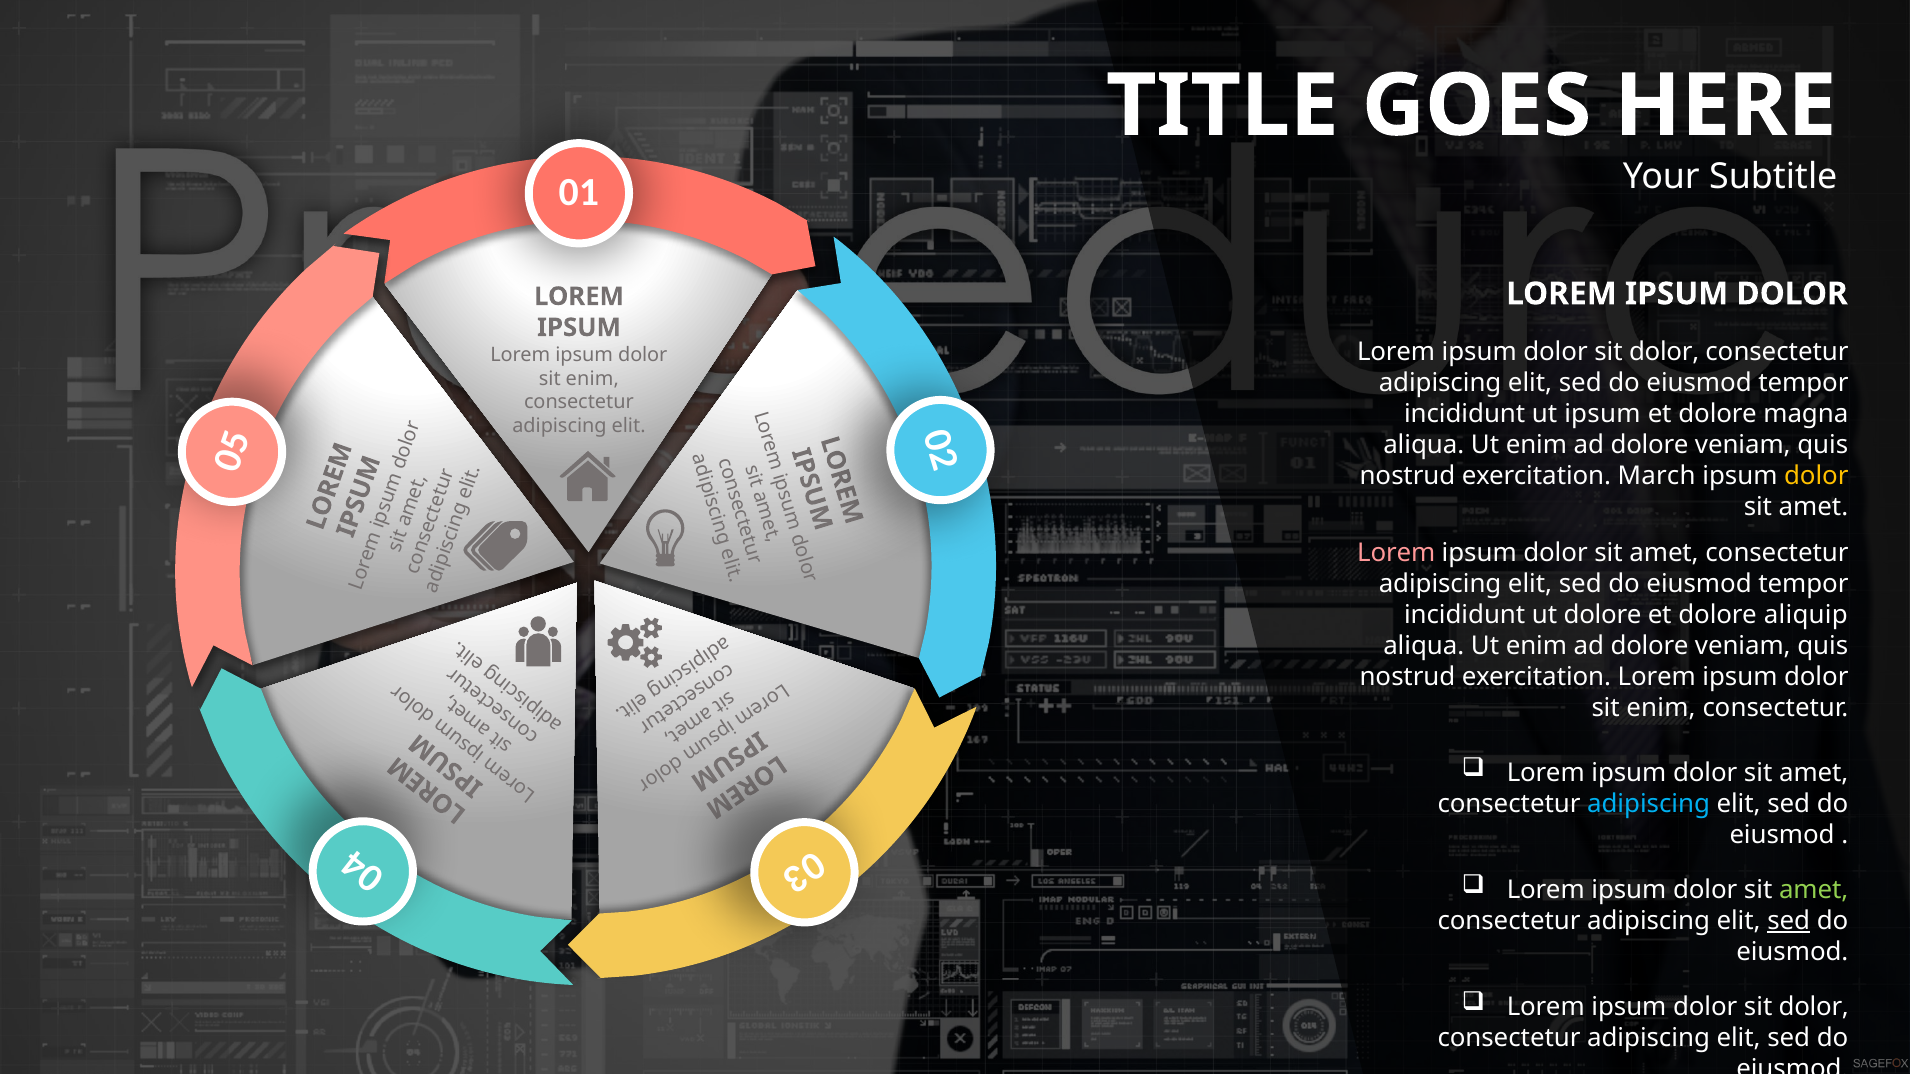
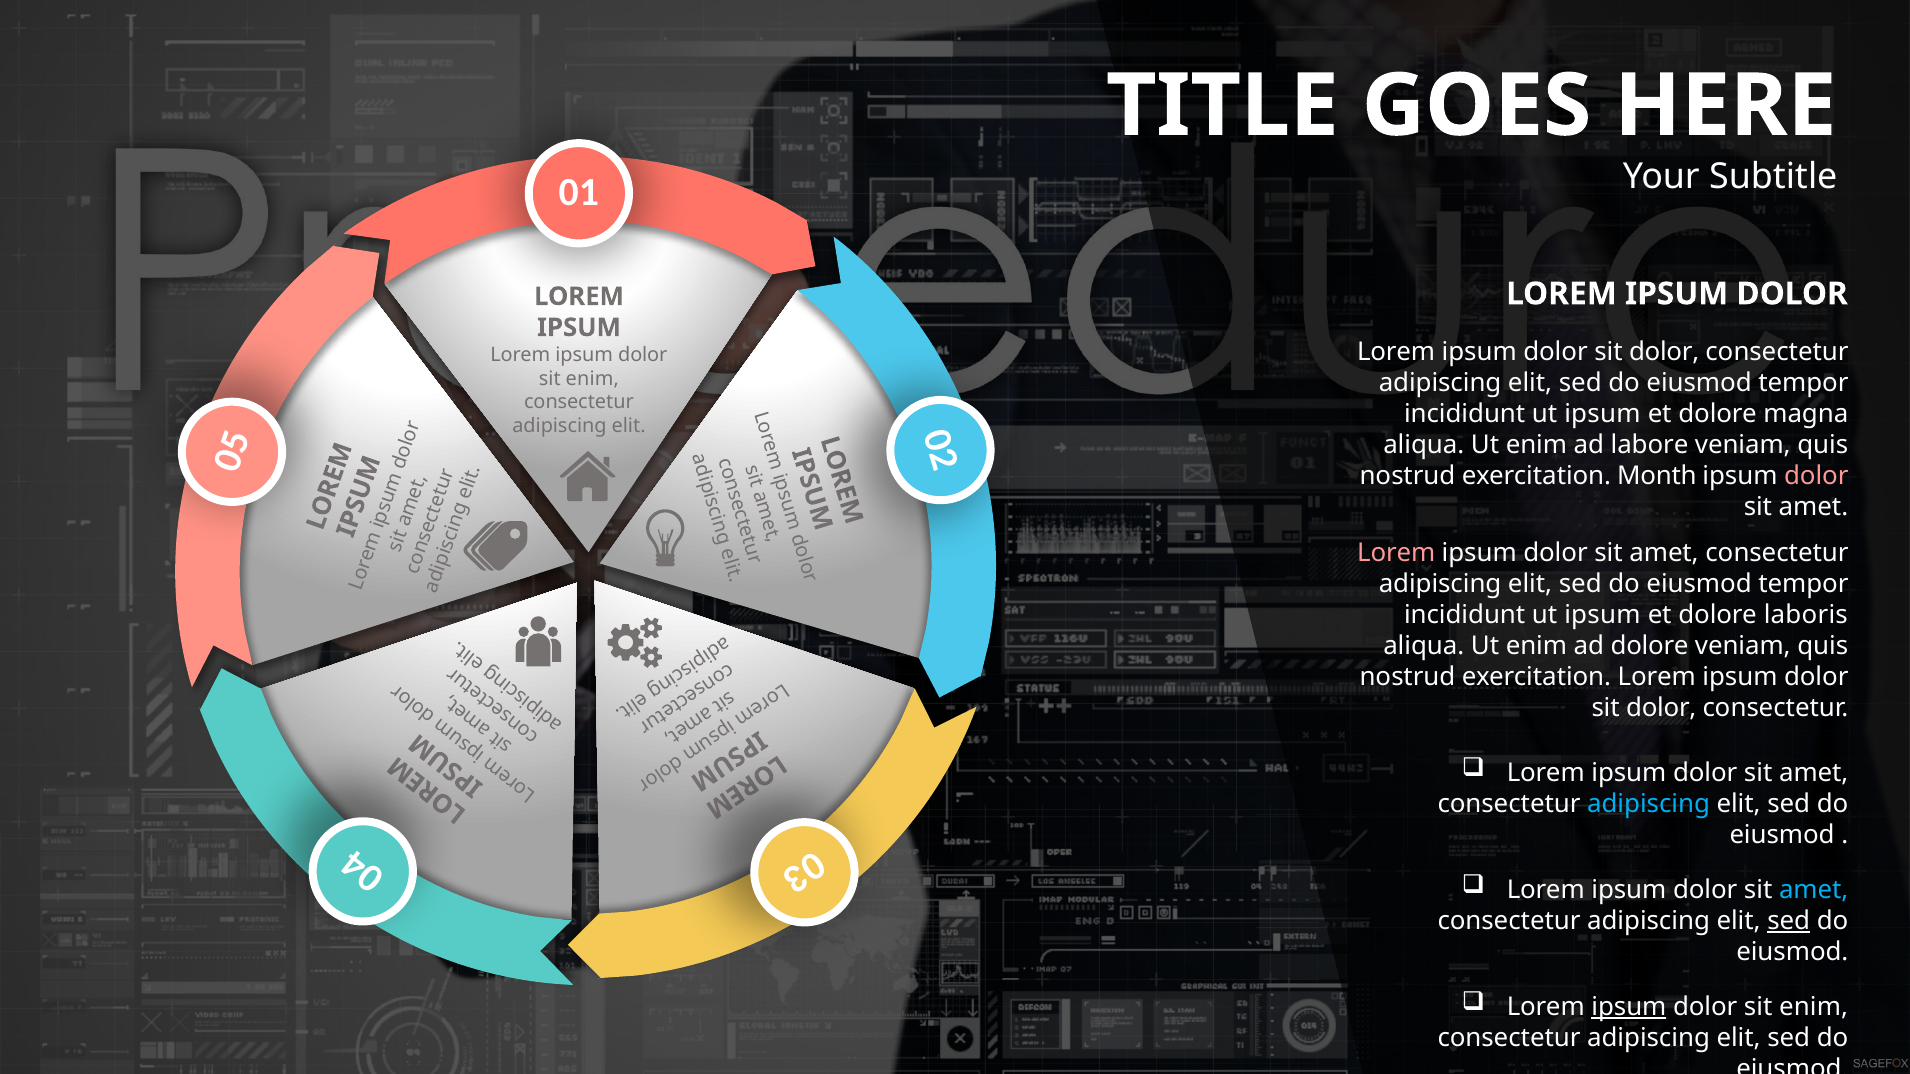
dolore: dolore -> labore (1650, 445)
March: March -> Month (1657, 476)
dolor colour: yellow -> pink (1816, 476)
dolore: dolore -> ipsum (1602, 615)
aliquip: aliquip -> laboris (1806, 615)
enim: enim -> dolor (1661, 708)
amet colour: light green -> light blue (1814, 890)
ipsum underline: none -> present (1629, 1007)
dolor: dolor -> enim (1814, 1007)
